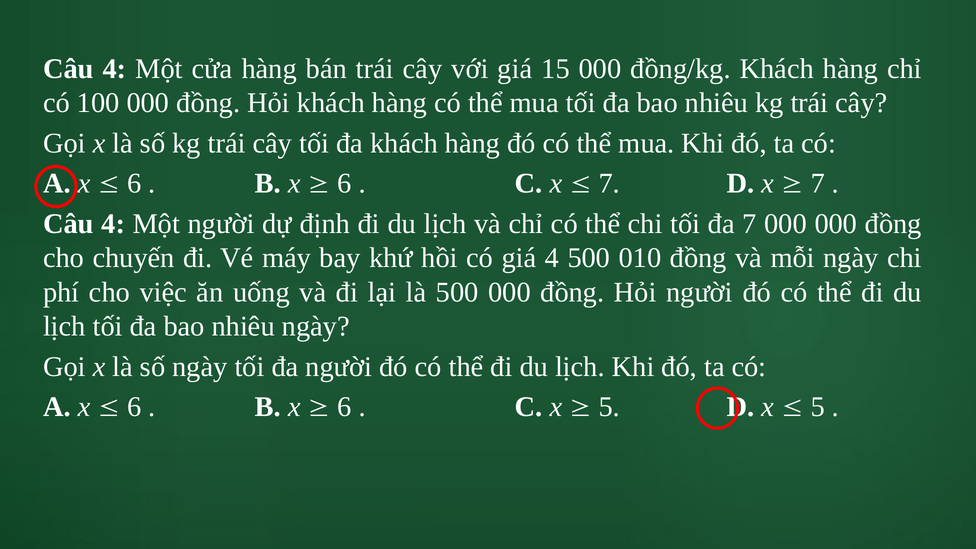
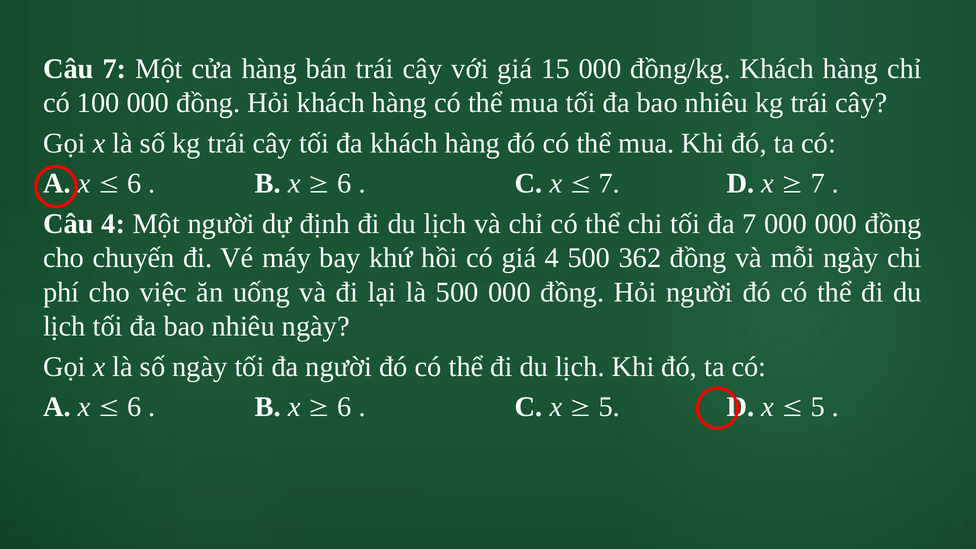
4: 4 -> 7 (115, 69)
010: 010 -> 362 (640, 258)
